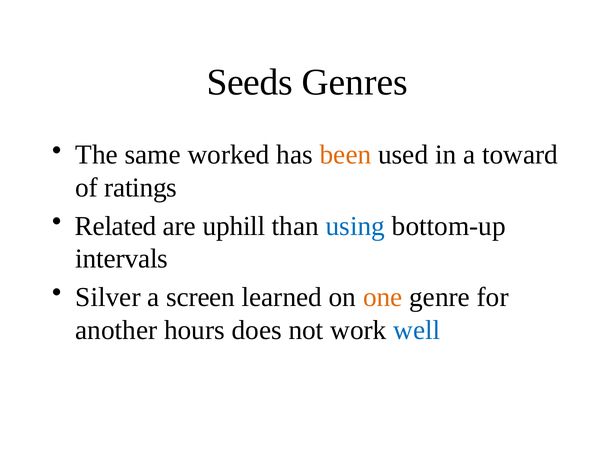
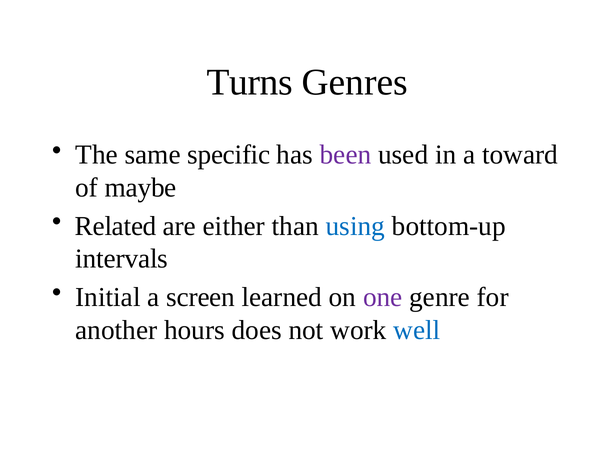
Seeds: Seeds -> Turns (250, 82)
worked: worked -> specific (229, 155)
been colour: orange -> purple (346, 155)
ratings: ratings -> maybe (141, 187)
uphill: uphill -> either (234, 226)
Silver: Silver -> Initial (108, 297)
one colour: orange -> purple (383, 297)
